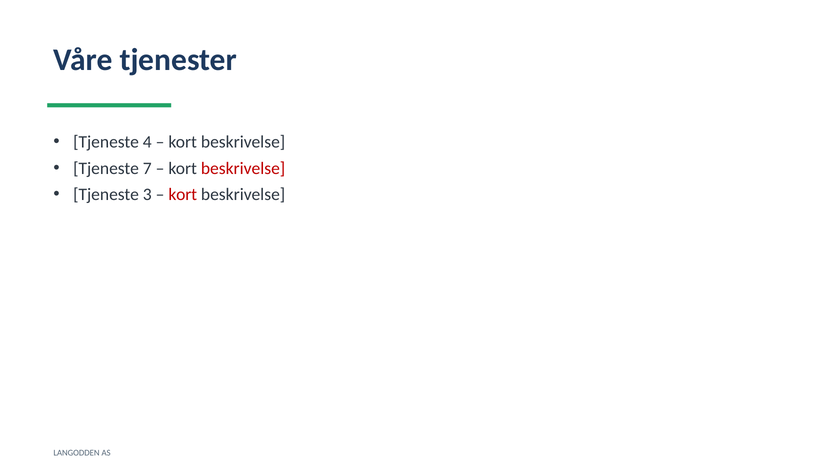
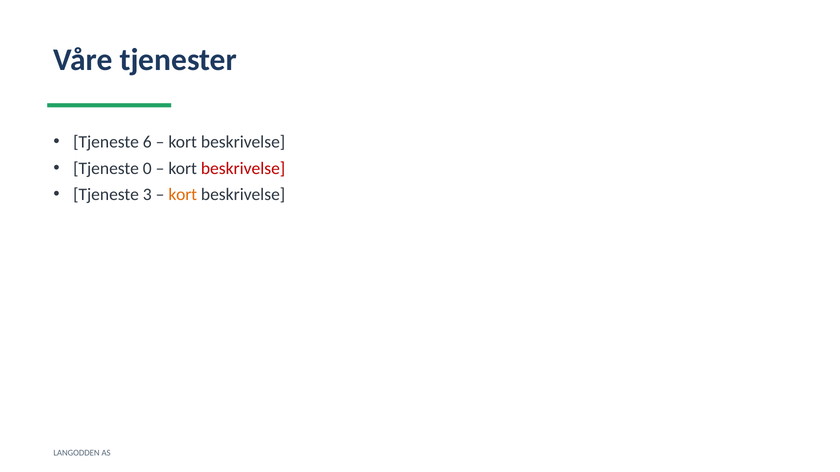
4: 4 -> 6 (147, 142)
7: 7 -> 0 (147, 169)
kort colour: red -> orange (183, 195)
